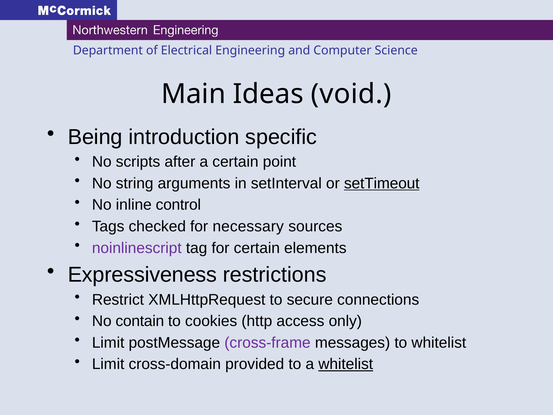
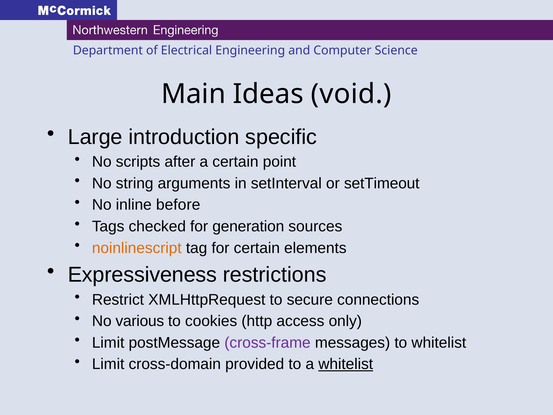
Being: Being -> Large (95, 137)
setTimeout underline: present -> none (382, 183)
control: control -> before (178, 205)
necessary: necessary -> generation (248, 226)
noinlinescript colour: purple -> orange (137, 248)
contain: contain -> various (140, 321)
